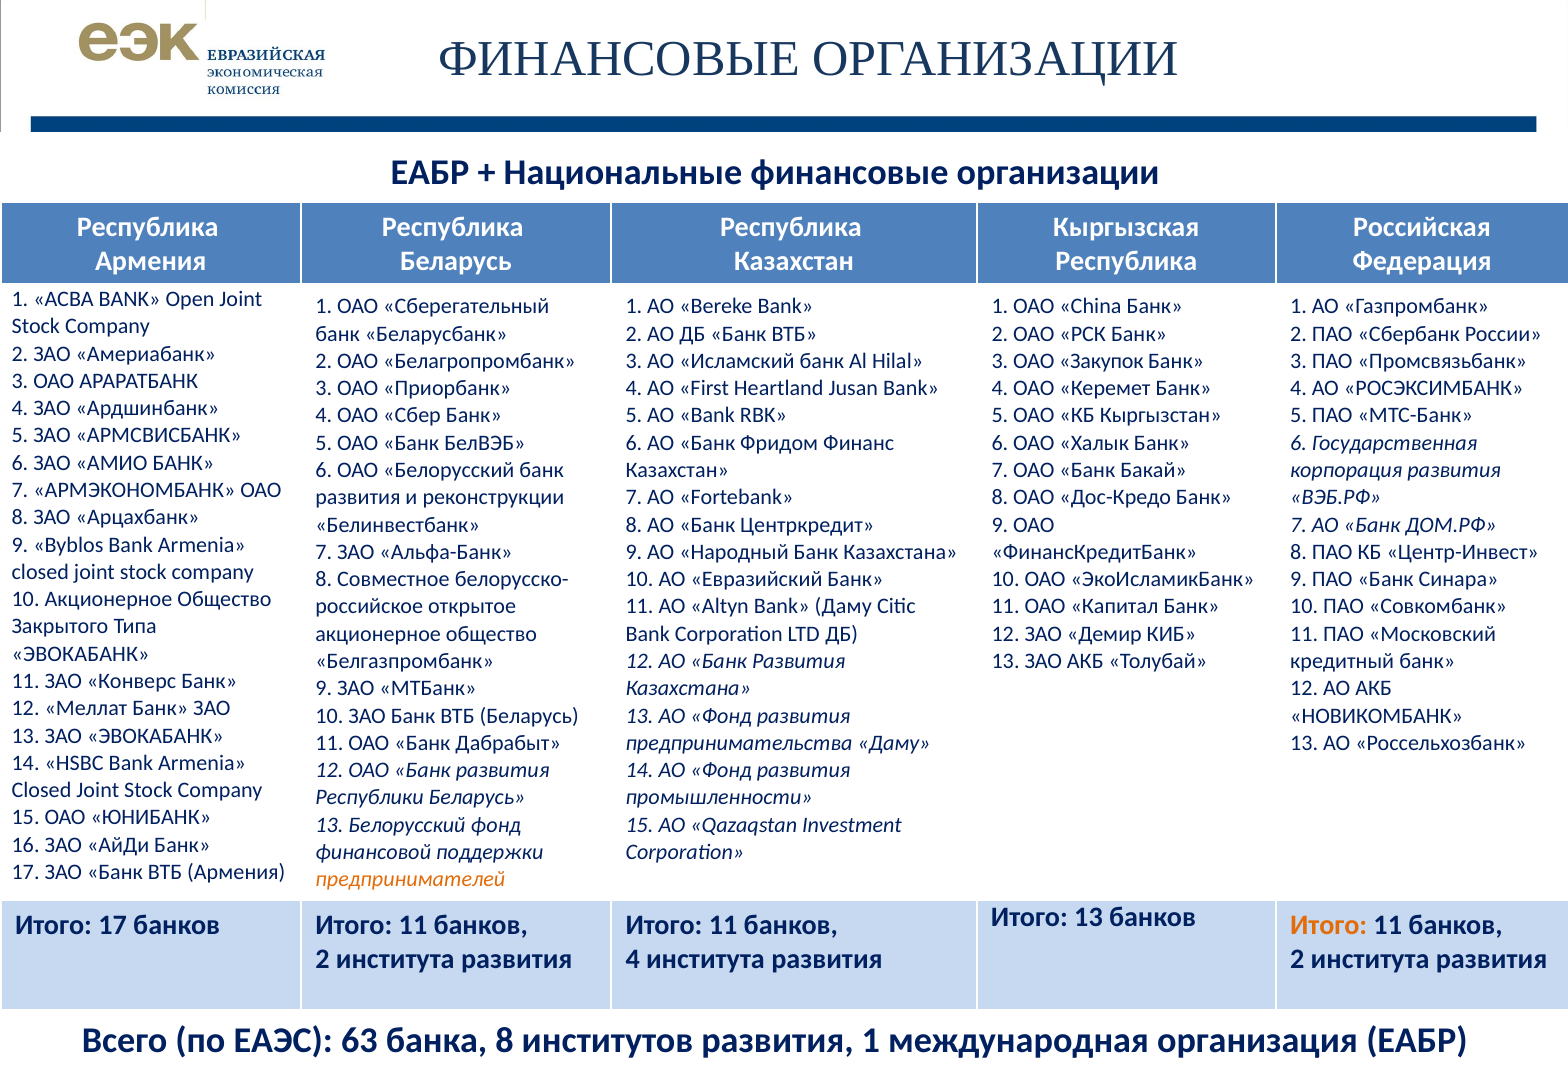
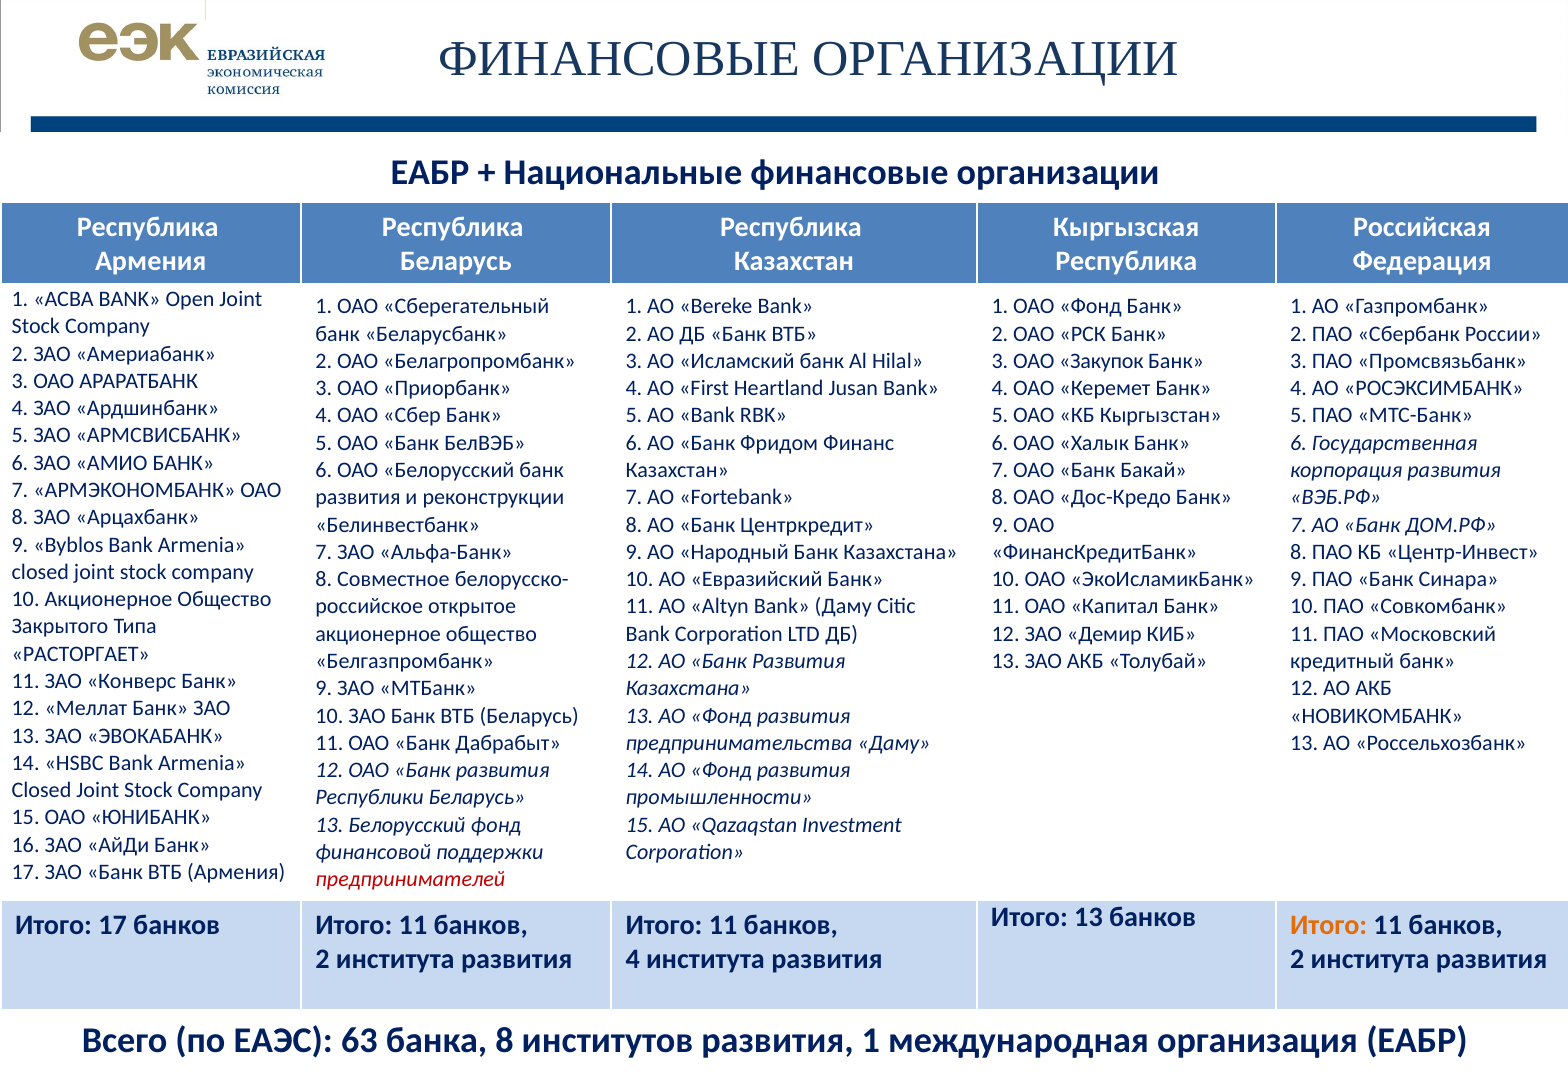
ОАО China: China -> Фонд (1091, 307)
ЭВОКАБАНК: ЭВОКАБАНК -> РАСТОРГАЕТ (81, 654)
предпринимателей colour: orange -> red (410, 880)
